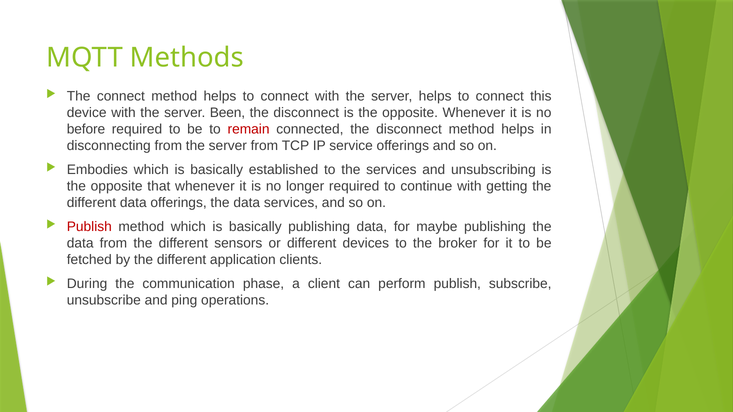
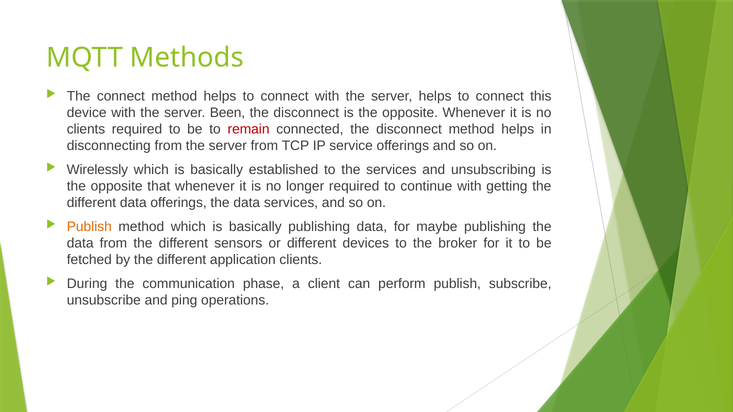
before: before -> clients (86, 129)
Embodies: Embodies -> Wirelessly (97, 170)
Publish colour: red -> orange (89, 227)
